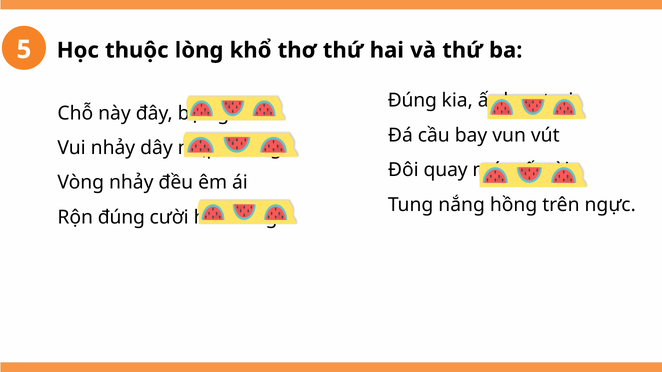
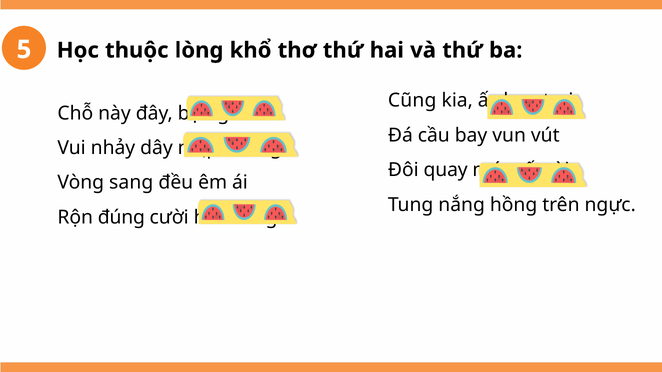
Đúng: Đúng -> Cũng (412, 101)
Vòng nhảy: nhảy -> sang (131, 183)
